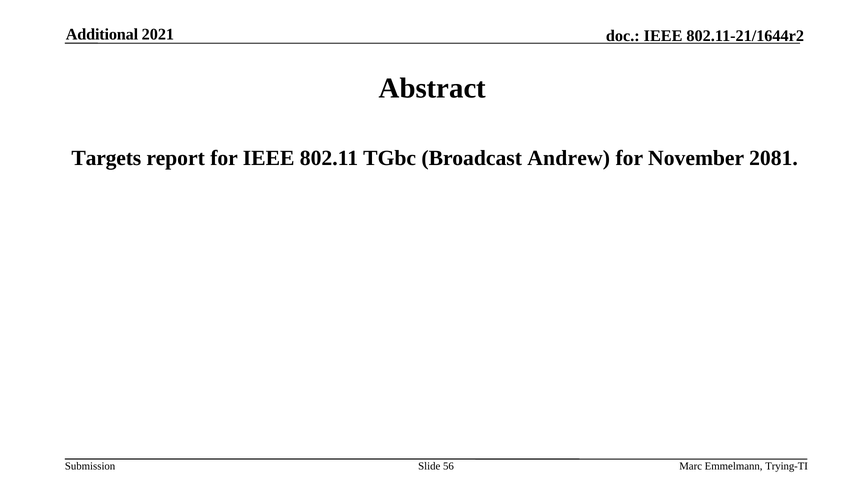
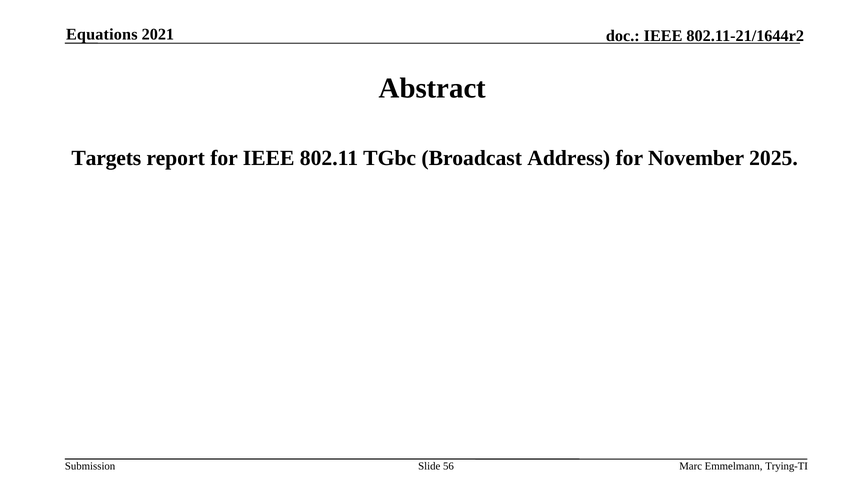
Additional: Additional -> Equations (102, 34)
Andrew: Andrew -> Address (569, 158)
2081: 2081 -> 2025 (773, 158)
